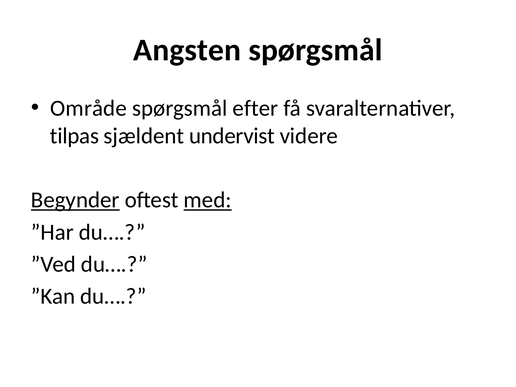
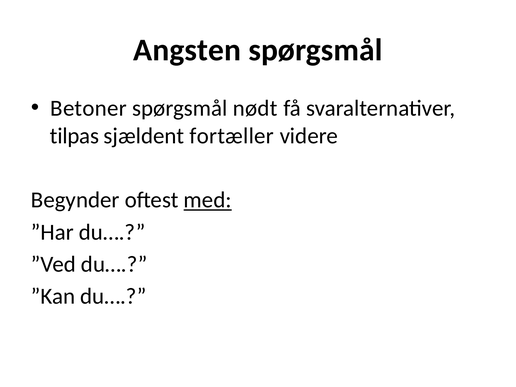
Område: Område -> Betoner (89, 108)
efter: efter -> nødt (255, 108)
undervist: undervist -> fortæller (232, 136)
Begynder underline: present -> none (75, 200)
